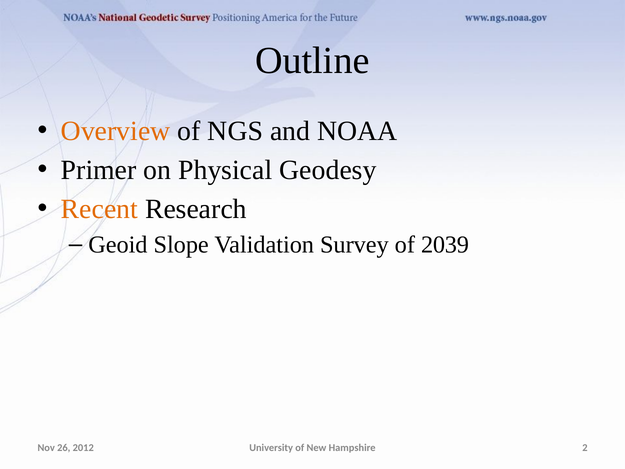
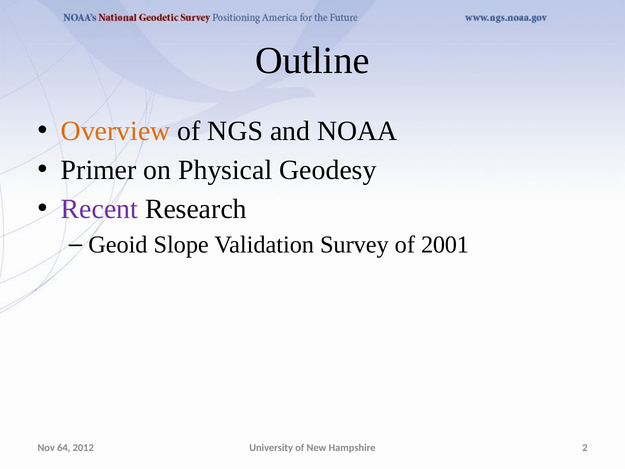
Recent colour: orange -> purple (99, 209)
2039: 2039 -> 2001 (445, 245)
26: 26 -> 64 (64, 448)
